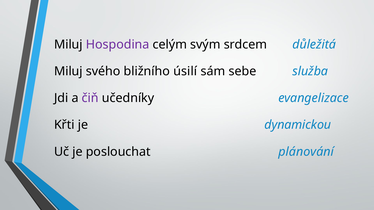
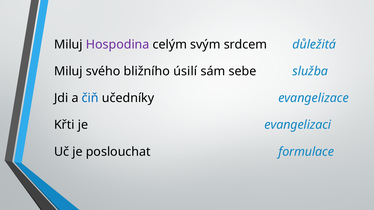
čiň colour: purple -> blue (90, 98)
dynamickou: dynamickou -> evangelizaci (298, 125)
plánování: plánování -> formulace (306, 152)
